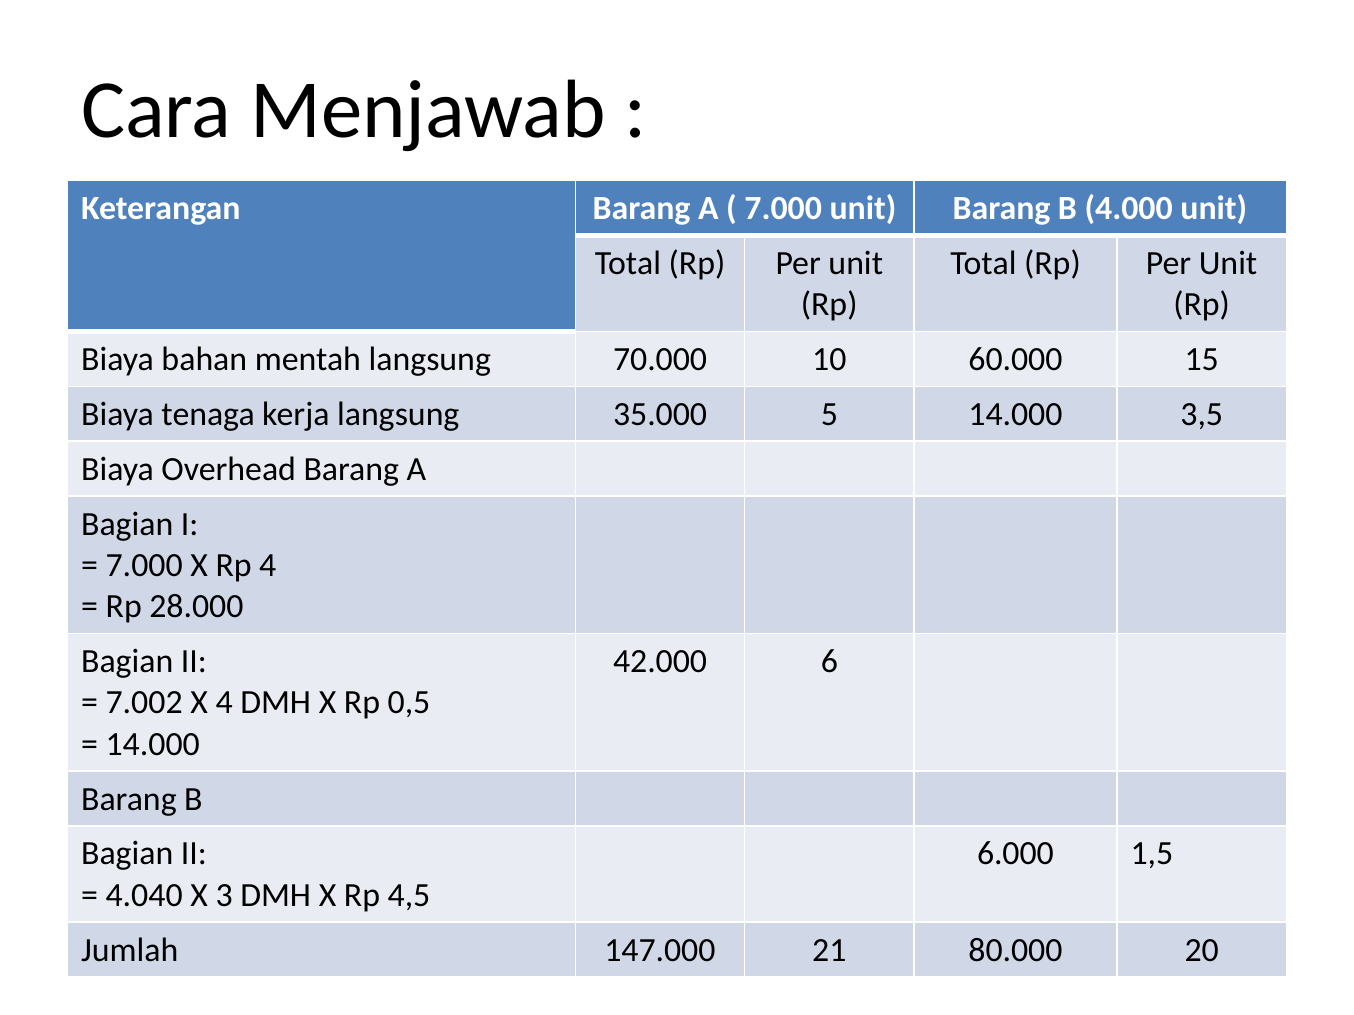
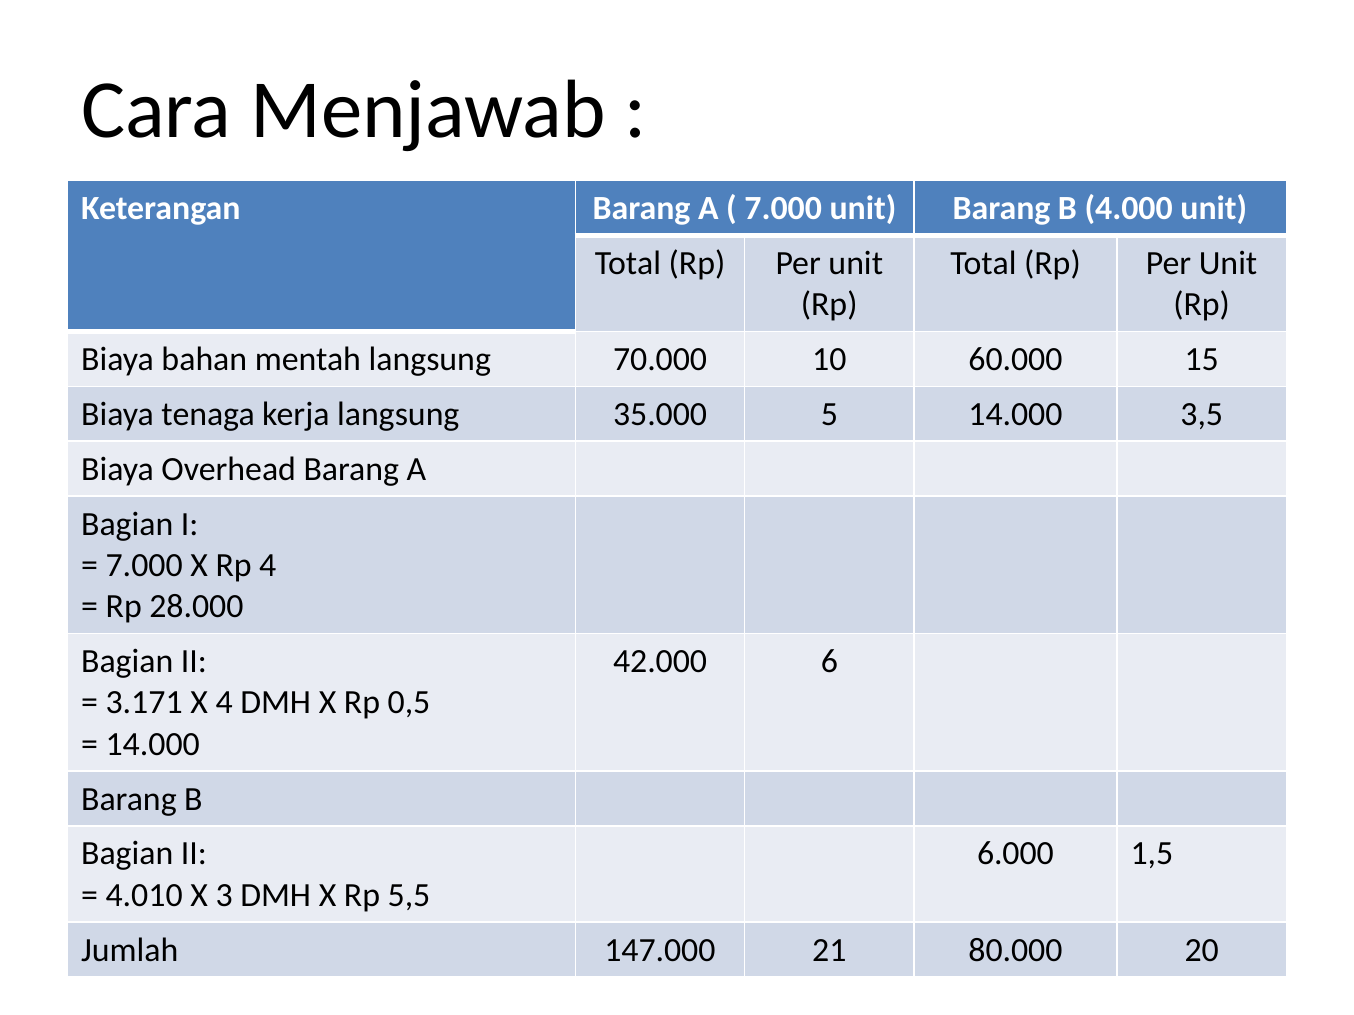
7.002: 7.002 -> 3.171 (144, 703)
4.040: 4.040 -> 4.010 (144, 896)
4,5: 4,5 -> 5,5 (409, 896)
